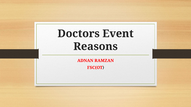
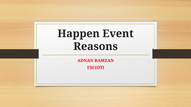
Doctors: Doctors -> Happen (79, 34)
